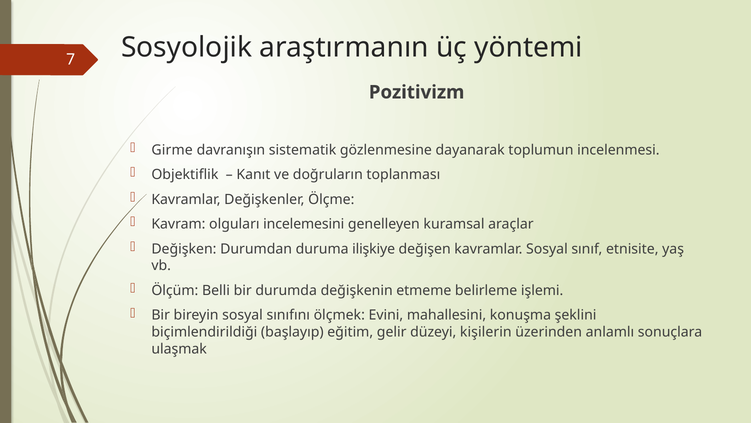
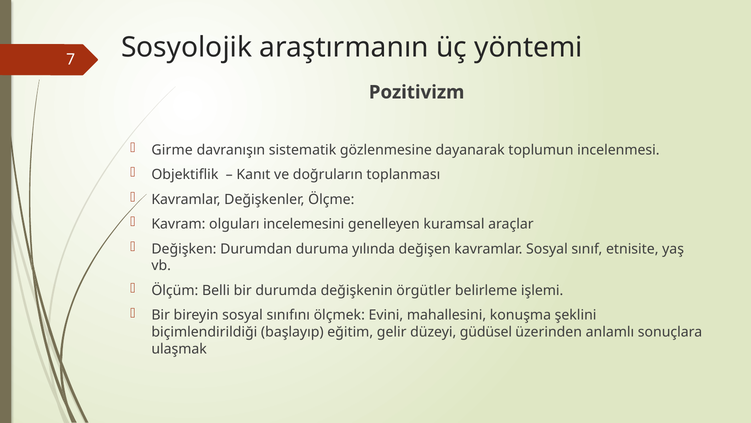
ilişkiye: ilişkiye -> yılında (374, 249)
etmeme: etmeme -> örgütler (424, 290)
kişilerin: kişilerin -> güdüsel (486, 332)
